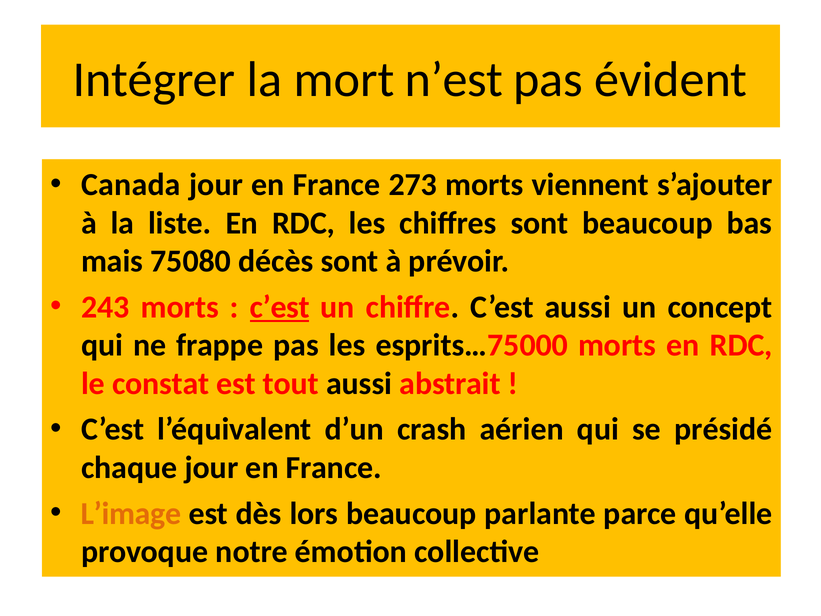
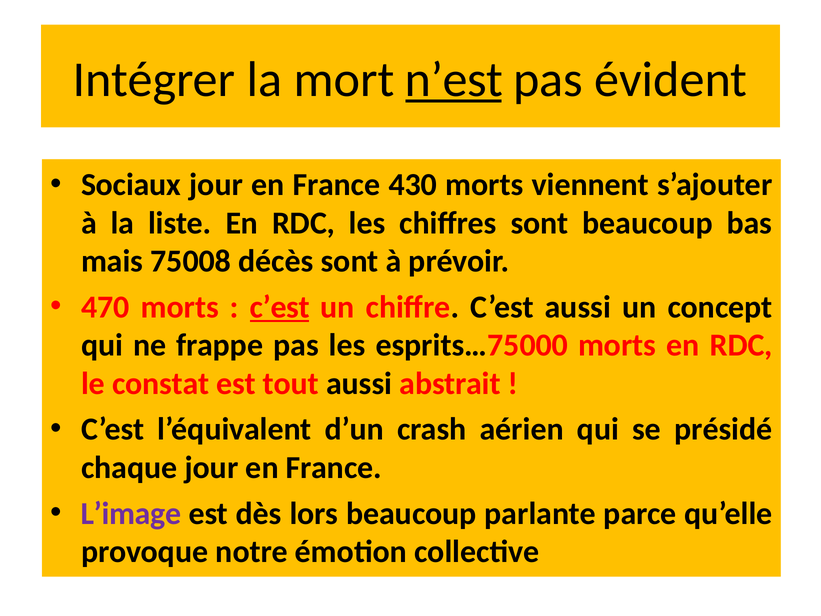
n’est underline: none -> present (454, 79)
Canada: Canada -> Sociaux (131, 185)
273: 273 -> 430 (413, 185)
75080: 75080 -> 75008 (191, 261)
243: 243 -> 470 (105, 307)
L’image colour: orange -> purple (131, 513)
